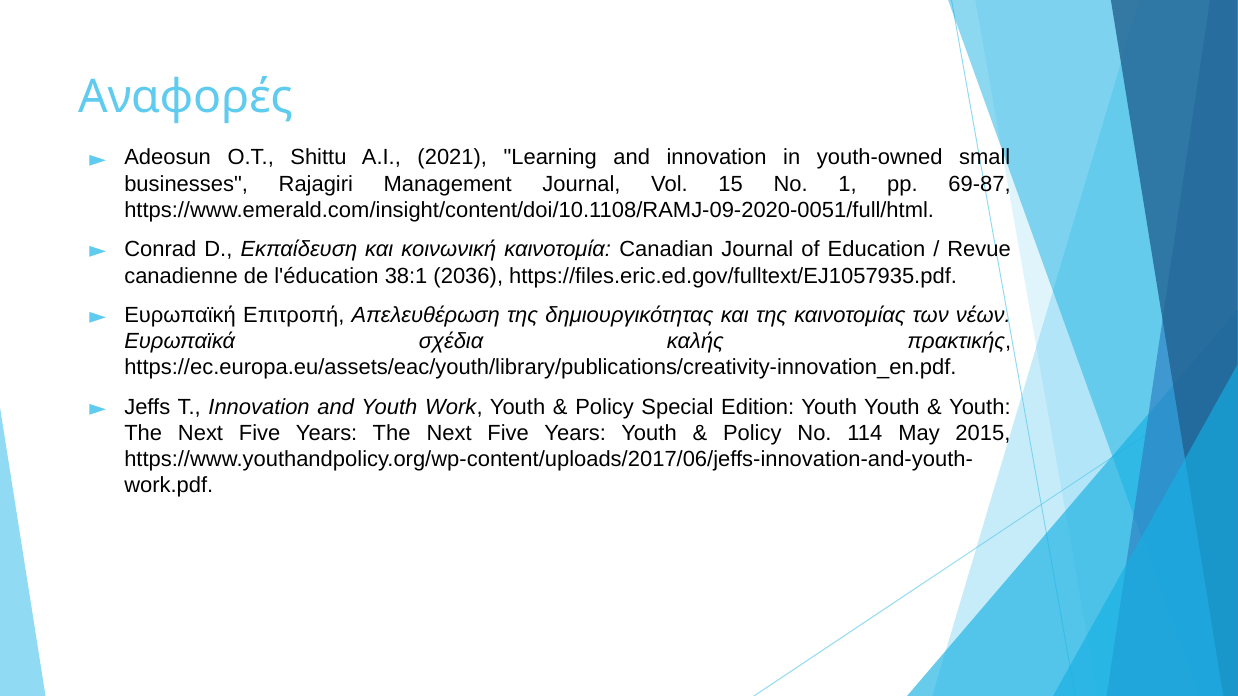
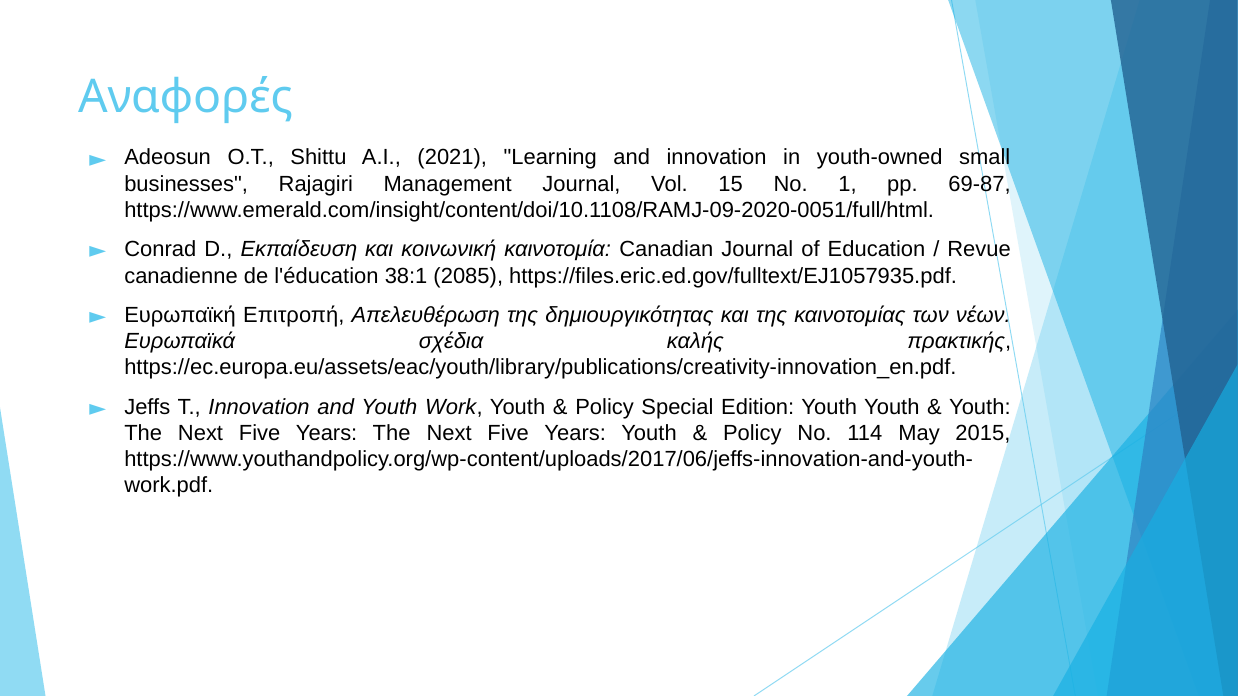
2036: 2036 -> 2085 (468, 276)
